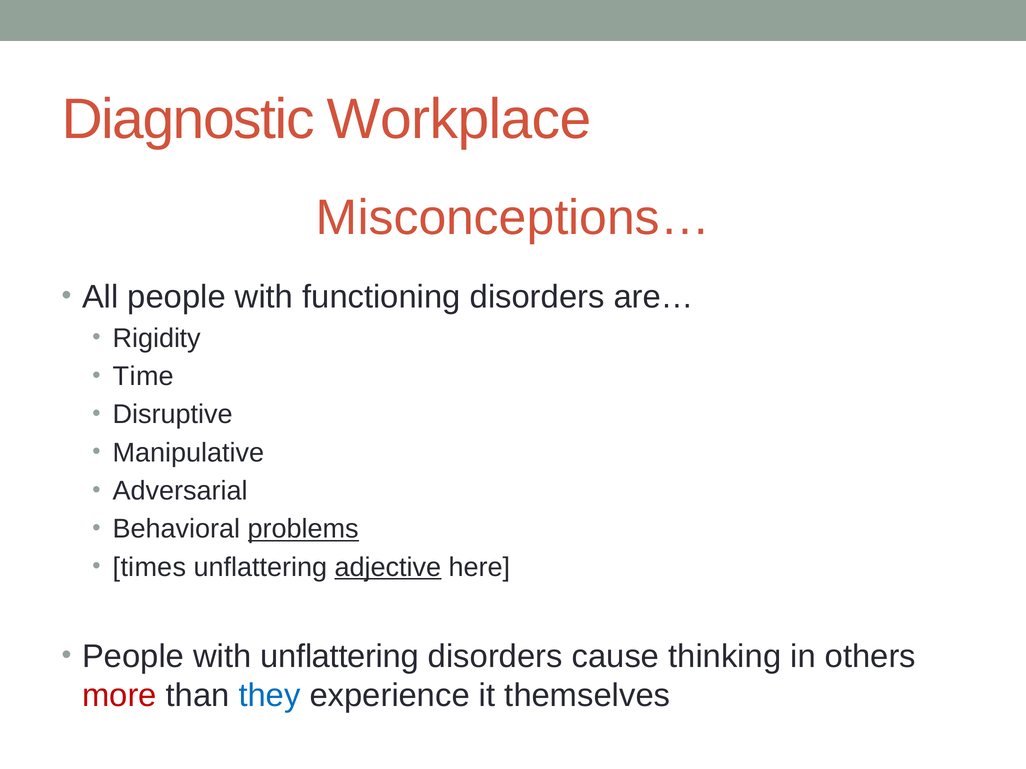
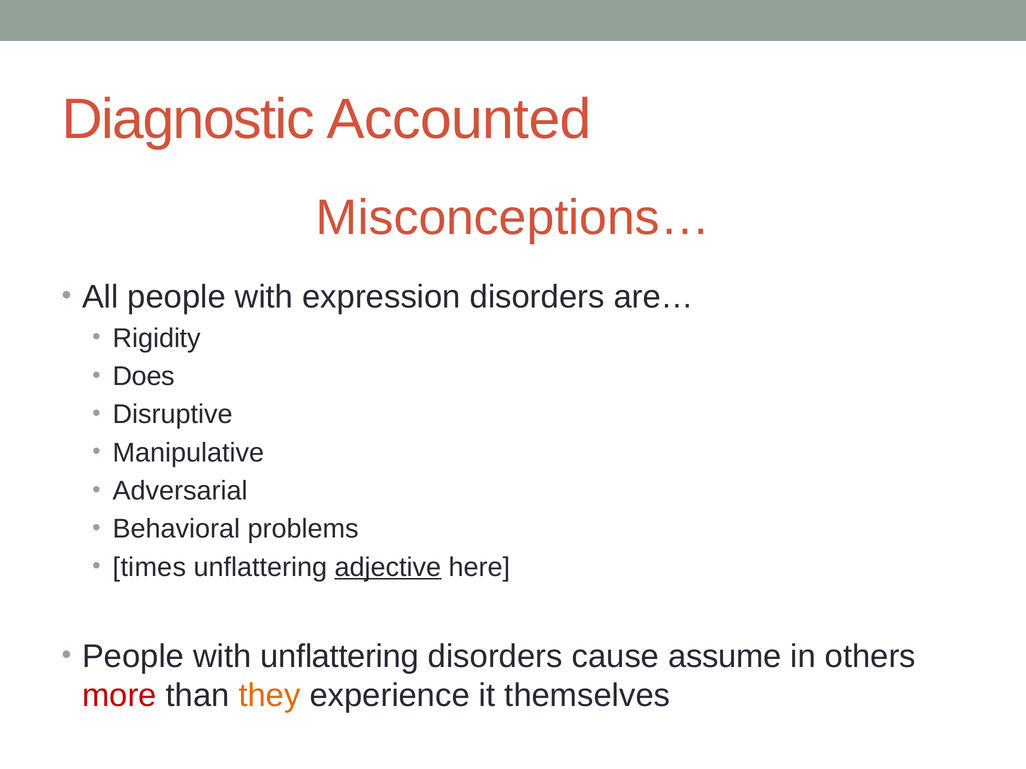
Workplace: Workplace -> Accounted (459, 119)
functioning: functioning -> expression (381, 297)
Time: Time -> Does (144, 377)
problems underline: present -> none (303, 529)
thinking: thinking -> assume (725, 657)
they colour: blue -> orange (269, 696)
